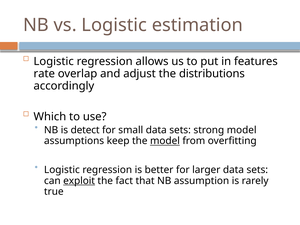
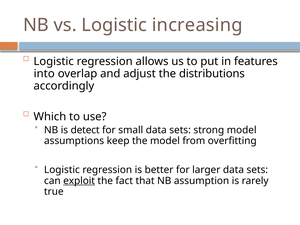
estimation: estimation -> increasing (197, 25)
rate: rate -> into (44, 74)
model underline: present -> none (165, 141)
